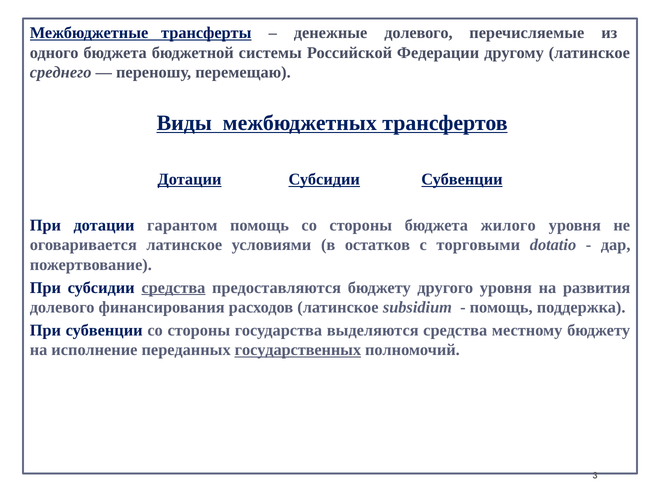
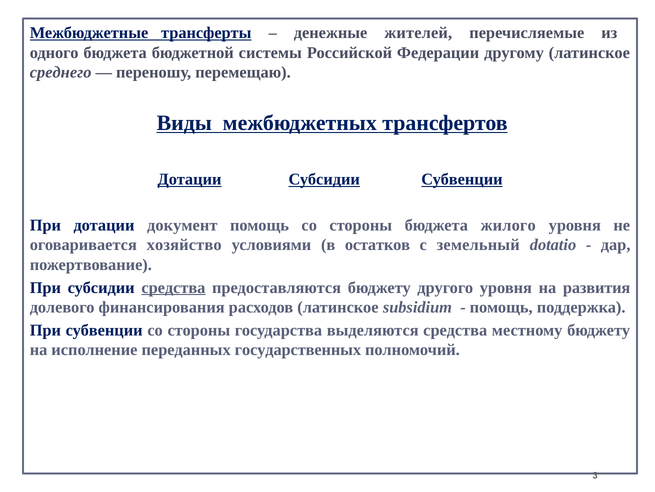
денежные долевого: долевого -> жителей (418, 33)
гарантом: гарантом -> документ (182, 225)
оговаривается латинское: латинское -> хозяйство (184, 245)
торговыми: торговыми -> земельный (478, 245)
государственных underline: present -> none (298, 349)
